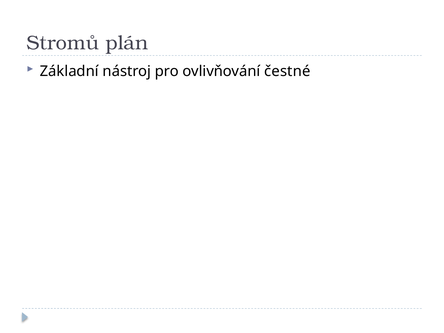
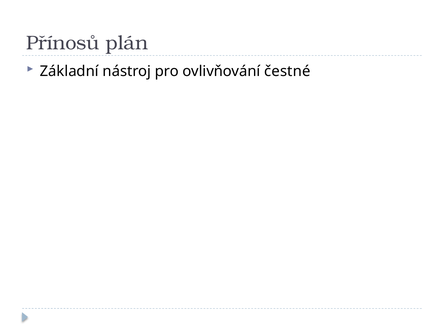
Stromů: Stromů -> Přínosů (63, 43)
